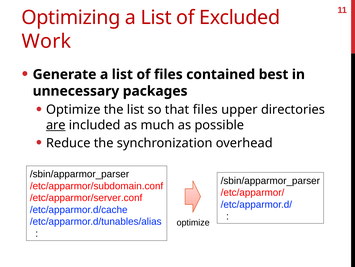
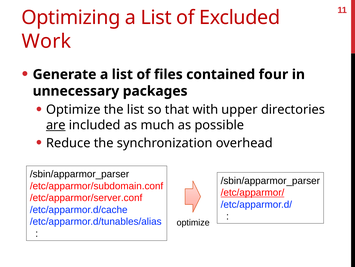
best: best -> four (273, 74)
that files: files -> with (205, 109)
/etc/apparmor/ underline: none -> present (253, 192)
